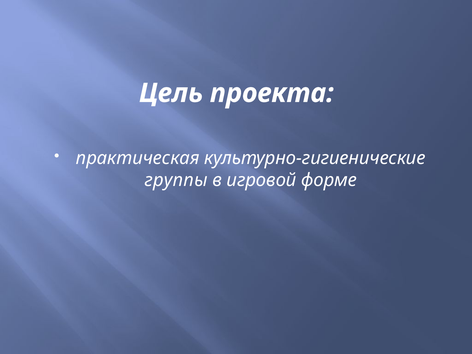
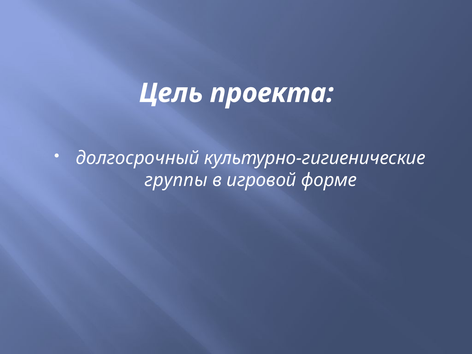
практическая: практическая -> долгосрочный (138, 158)
